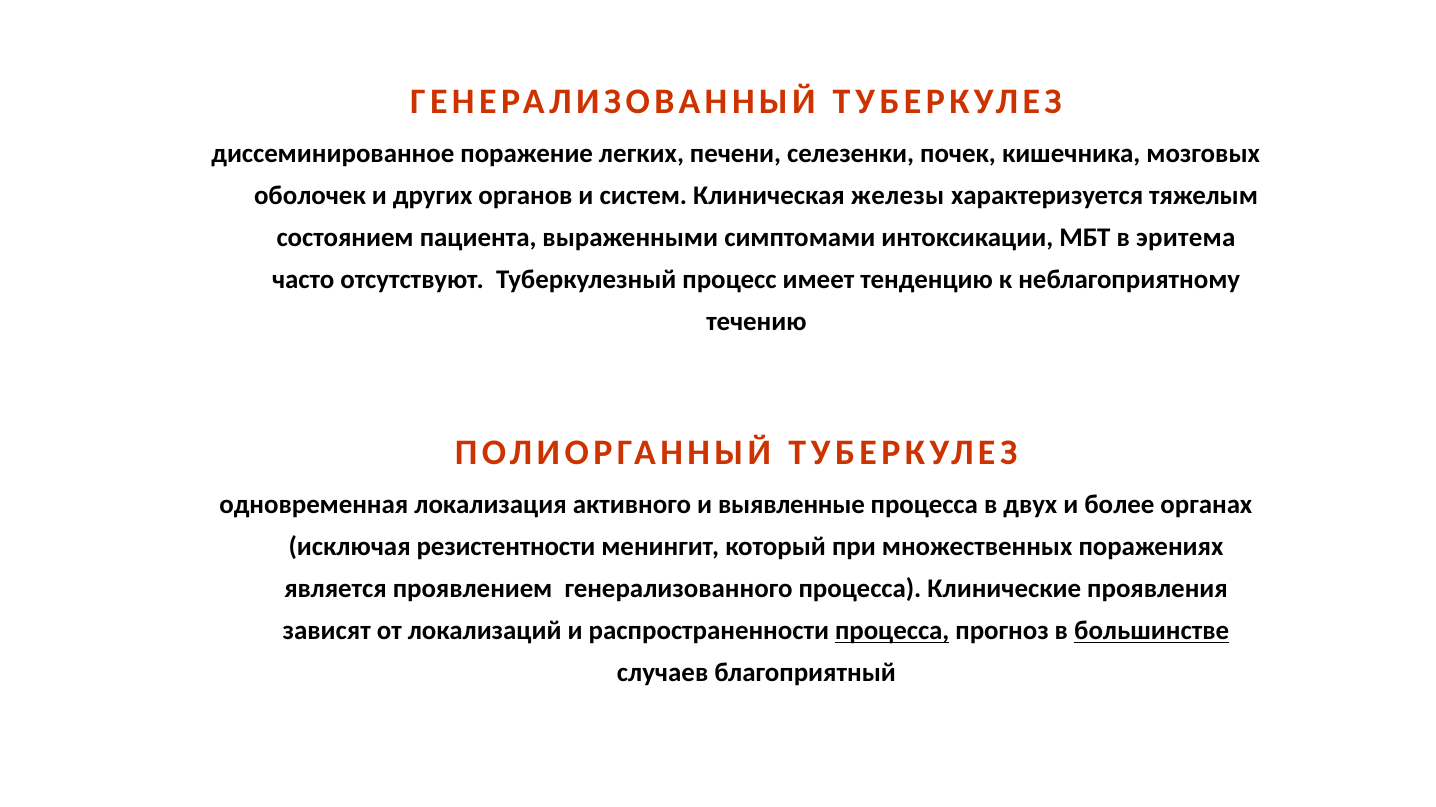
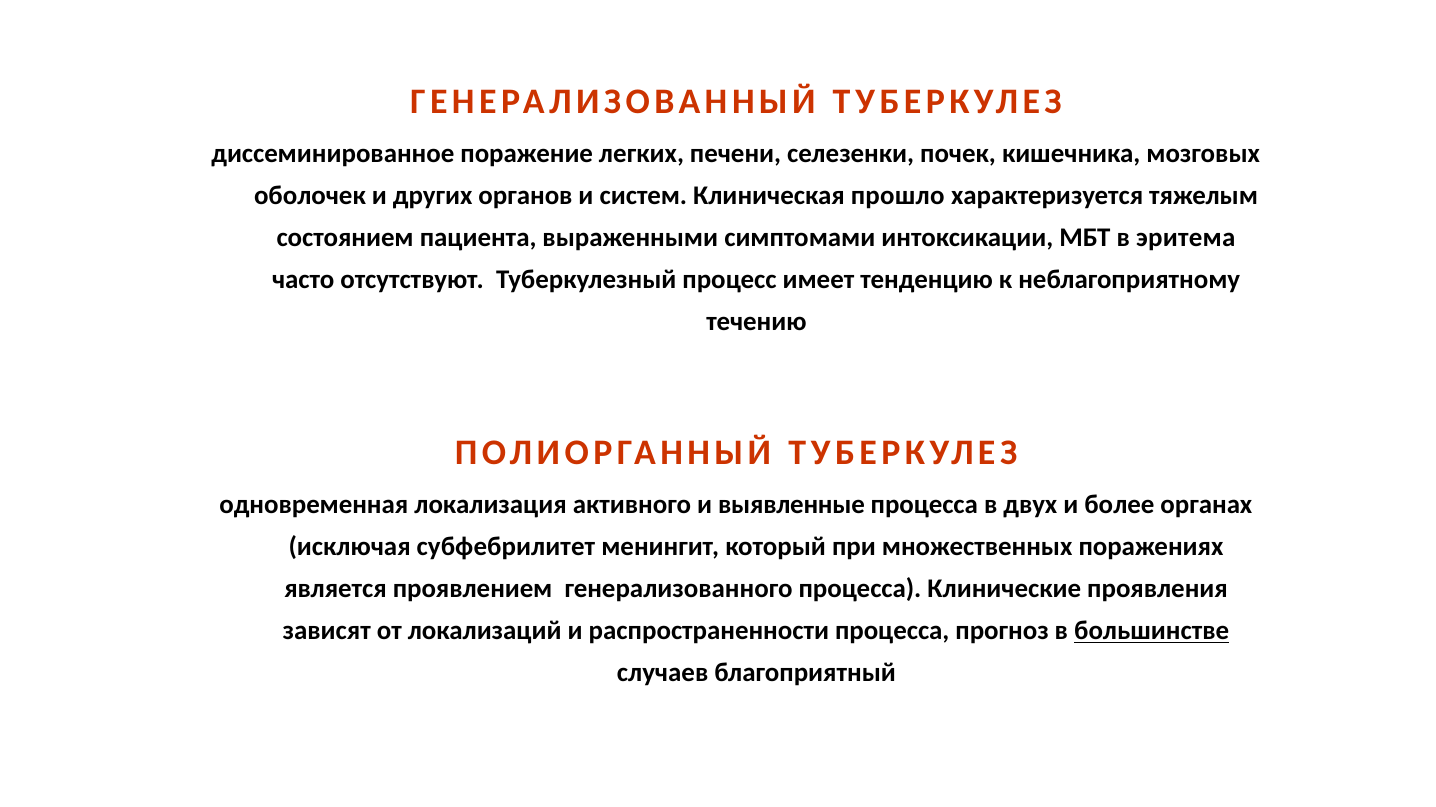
железы: железы -> прошло (898, 195)
резистентности: резистентности -> субфебрилитет (506, 548)
процесса underline: present -> none (892, 632)
